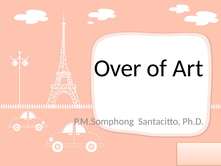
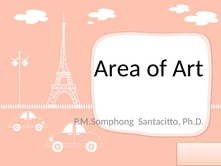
Over: Over -> Area (117, 68)
